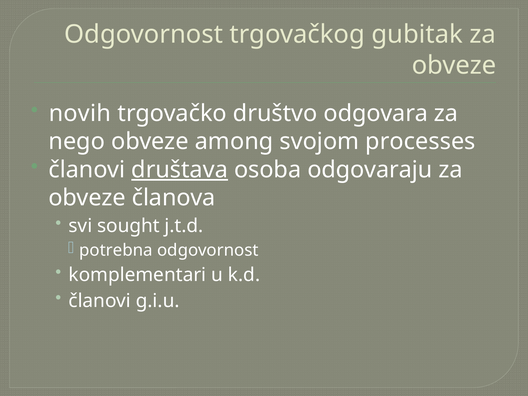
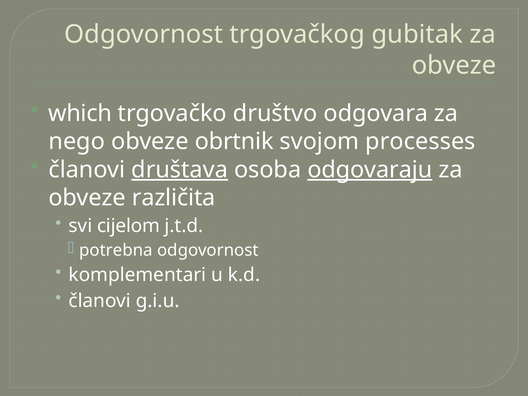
novih: novih -> which (80, 113)
among: among -> obrtnik (234, 142)
odgovaraju underline: none -> present (370, 170)
članova: članova -> različita (174, 198)
sought: sought -> cijelom (128, 226)
